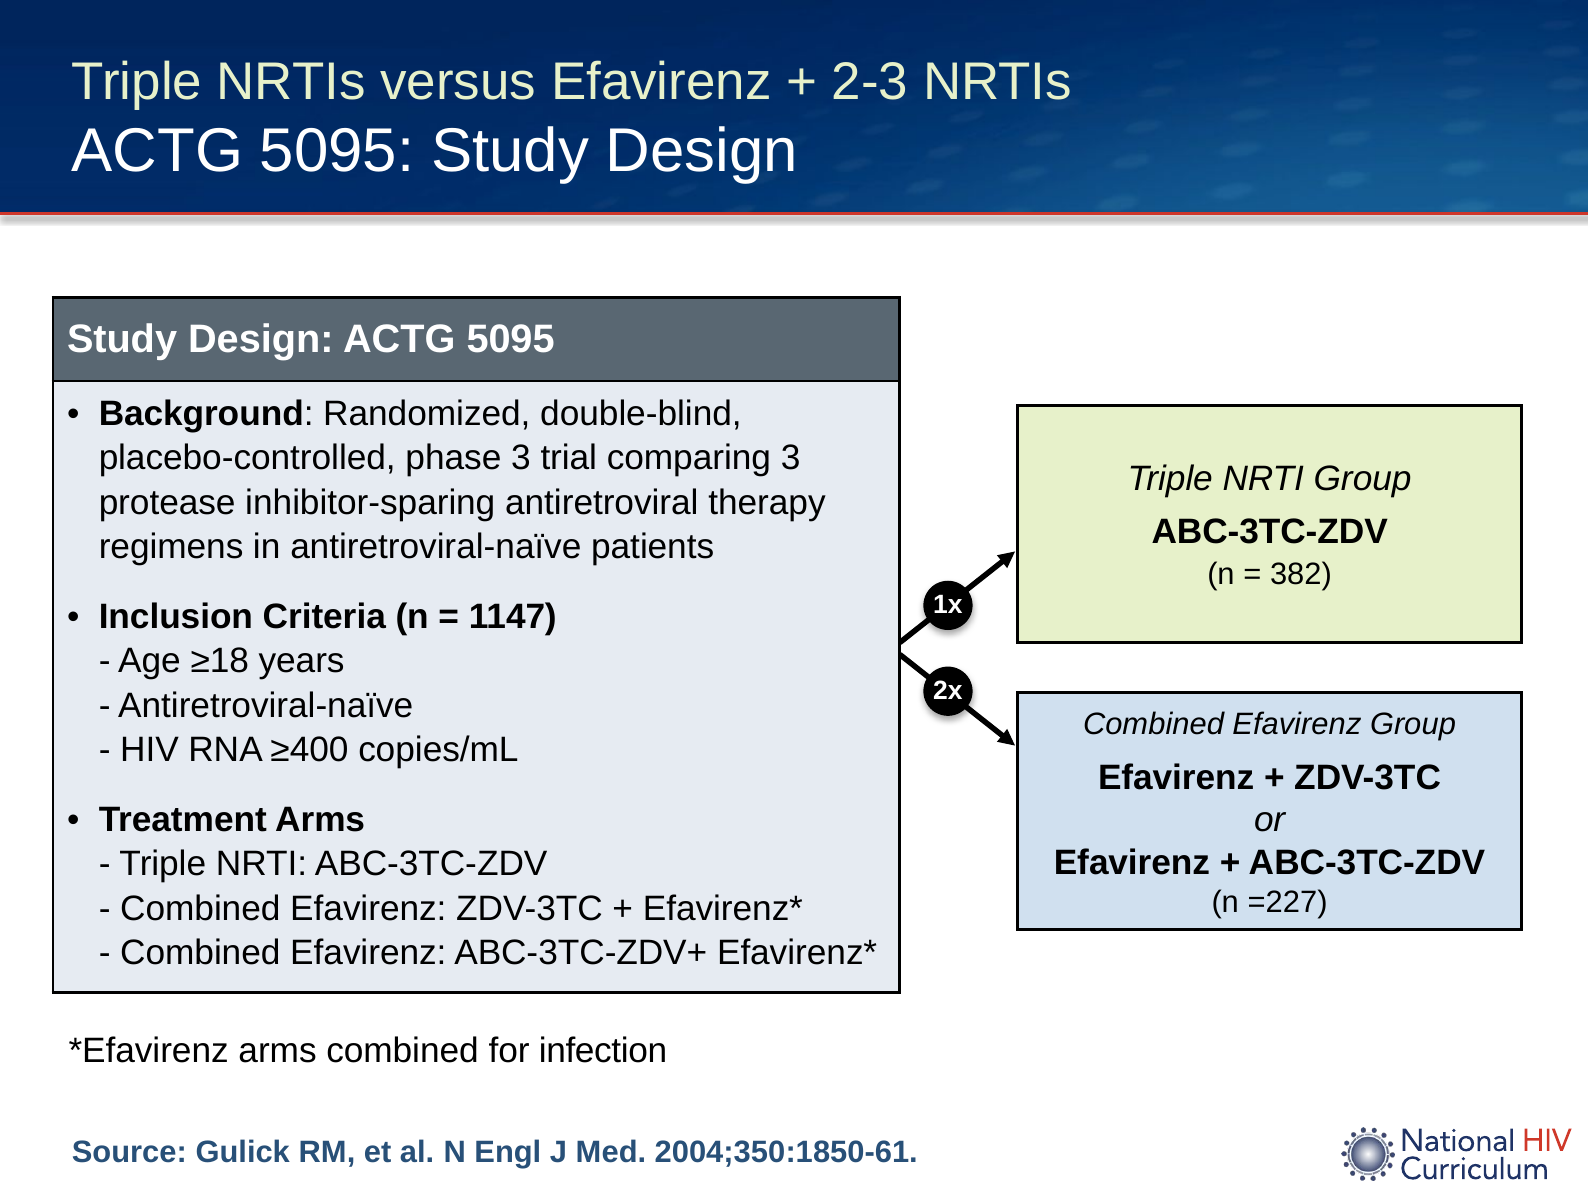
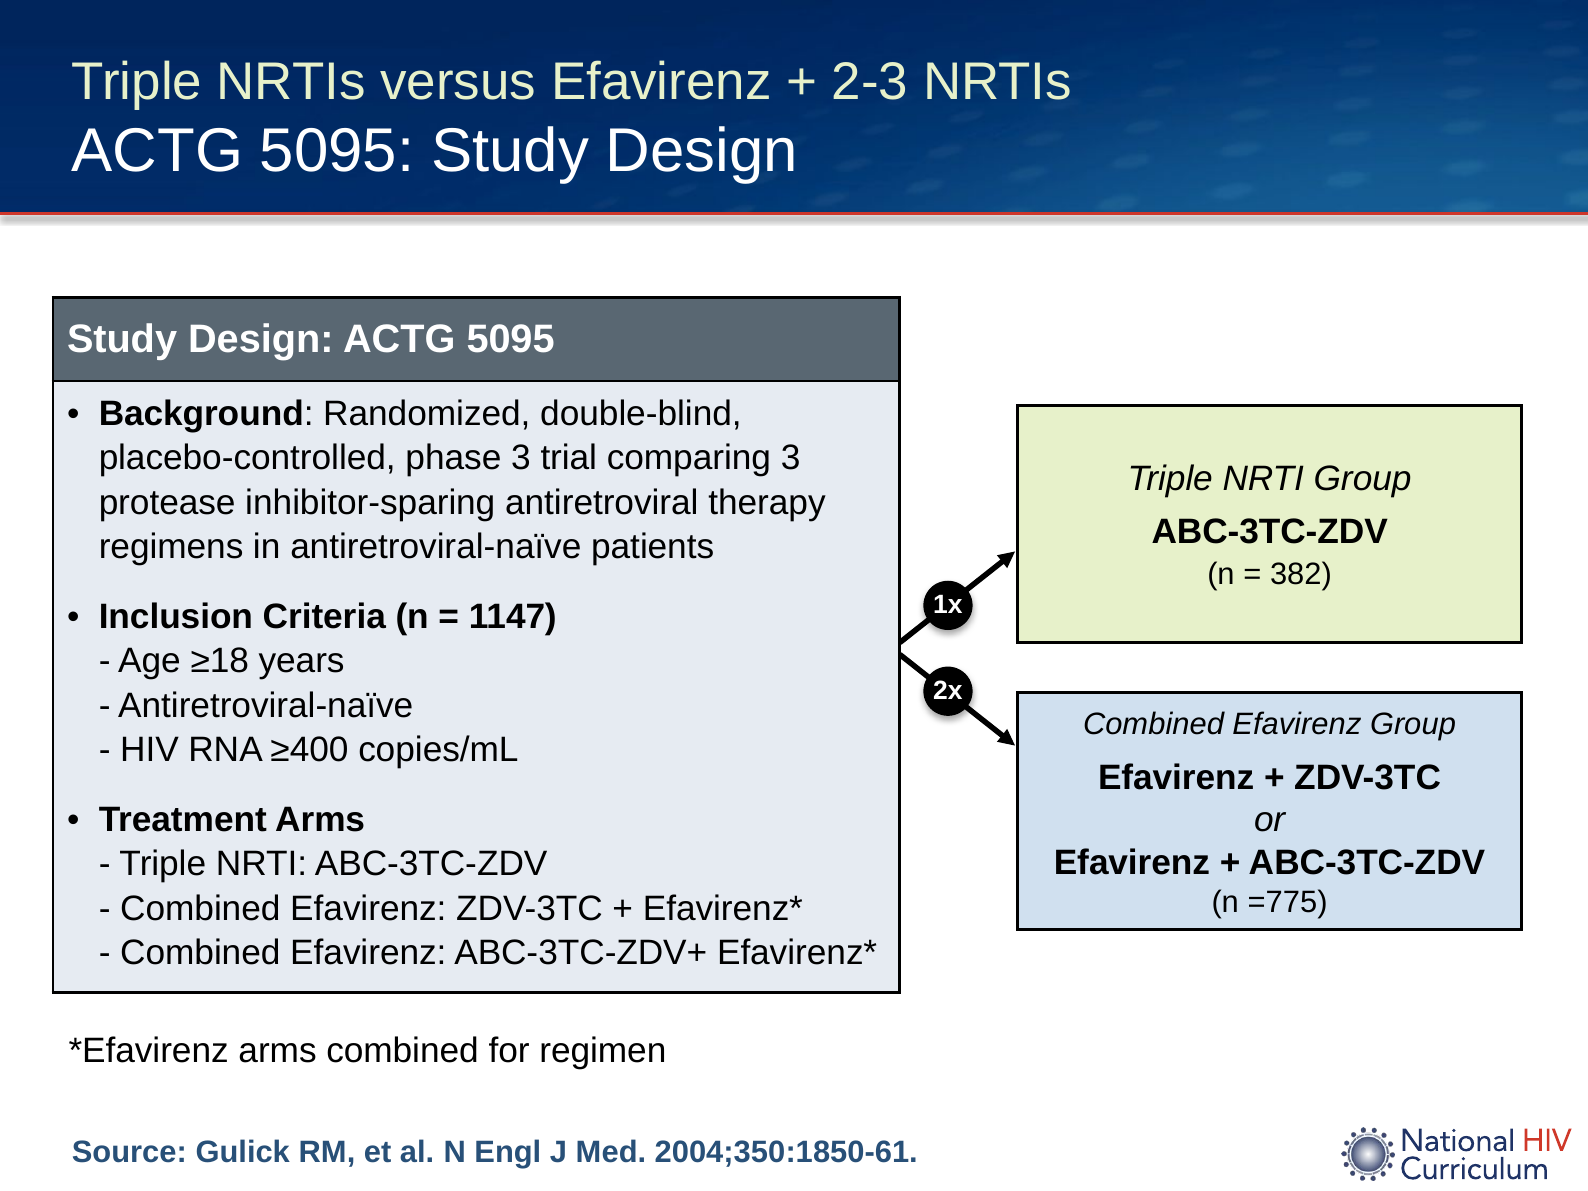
=227: =227 -> =775 (1288, 902)
infection: infection -> regimen (603, 1050)
